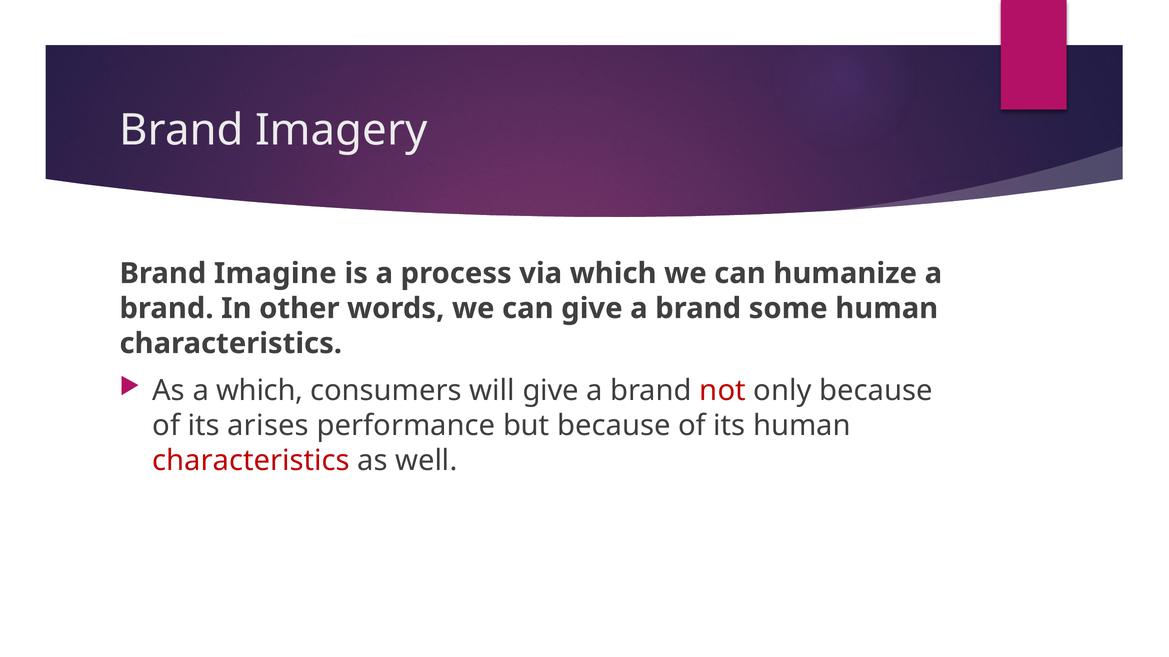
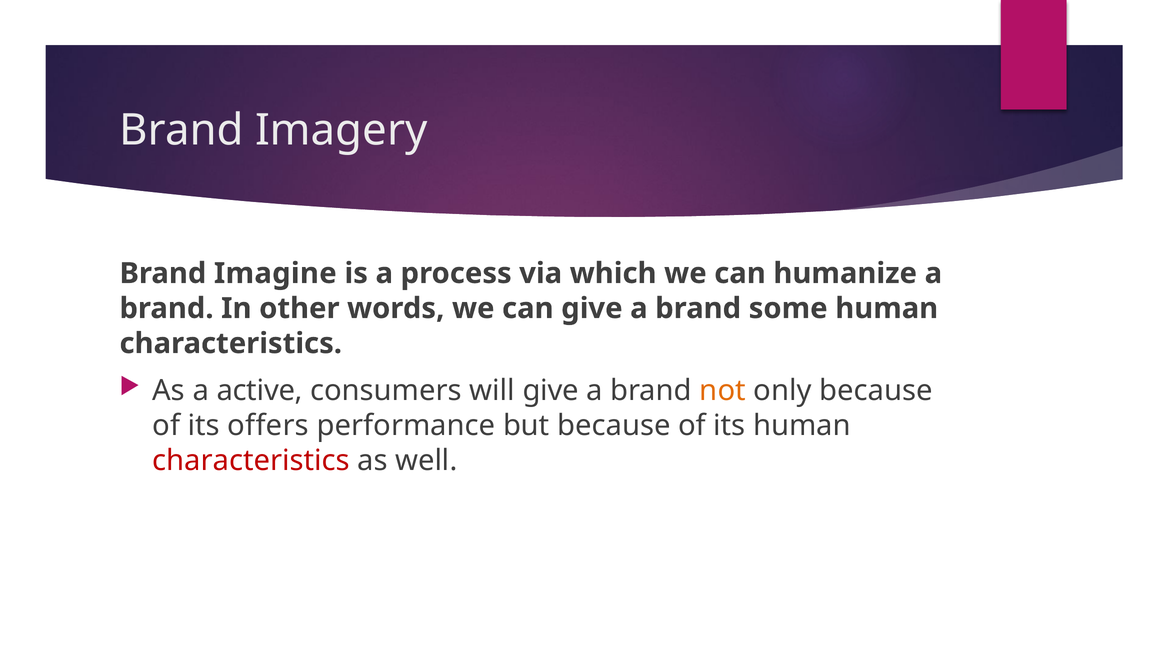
a which: which -> active (260, 391)
not colour: red -> orange (723, 391)
arises: arises -> offers (268, 426)
